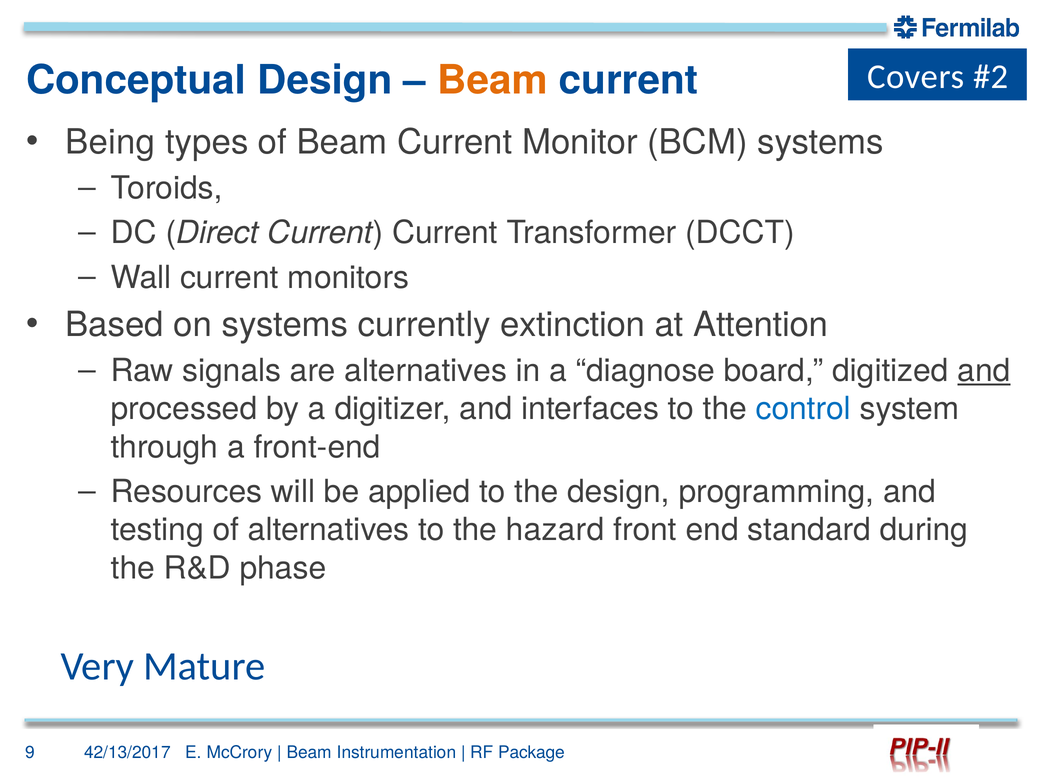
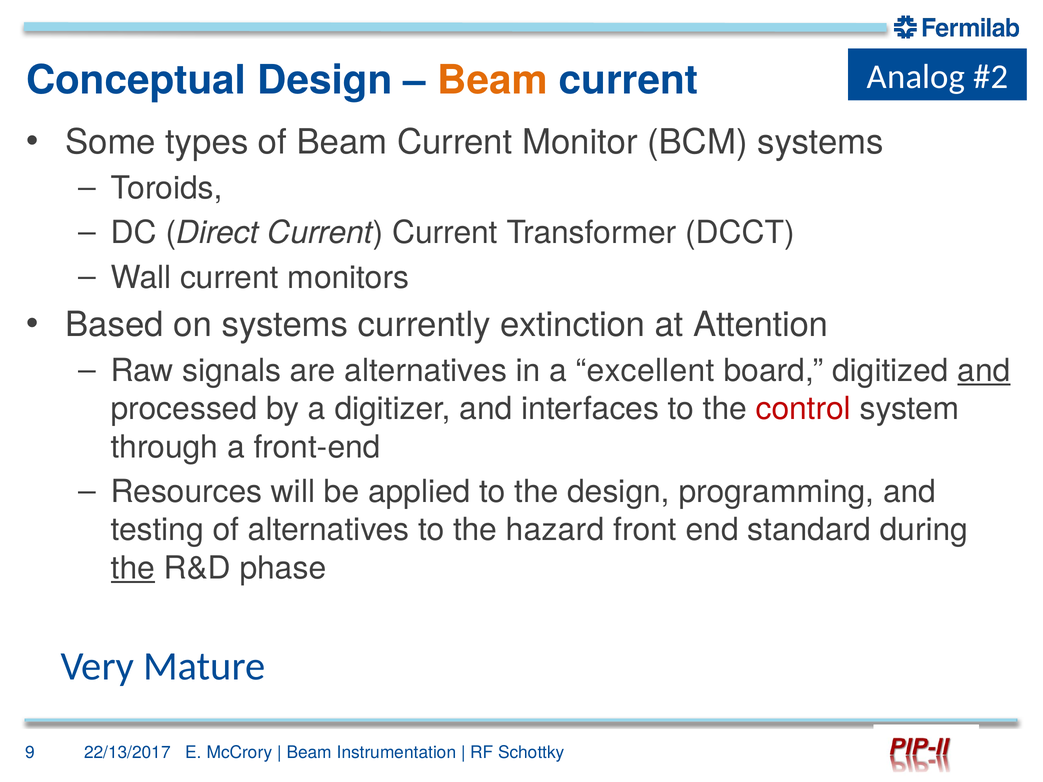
Covers: Covers -> Analog (916, 77)
Being: Being -> Some (110, 142)
diagnose: diagnose -> excellent (645, 371)
control colour: blue -> red (803, 409)
the underline: none -> present (133, 568)
42/13/2017: 42/13/2017 -> 22/13/2017 (127, 753)
Package: Package -> Schottky (531, 753)
